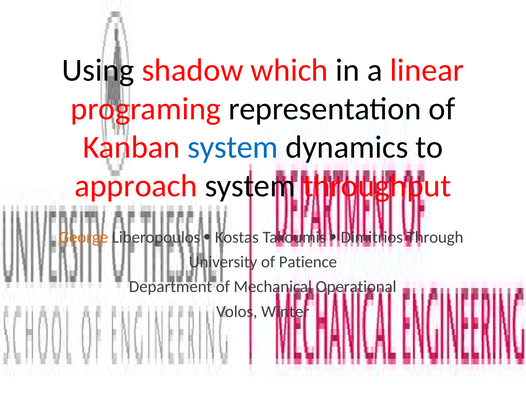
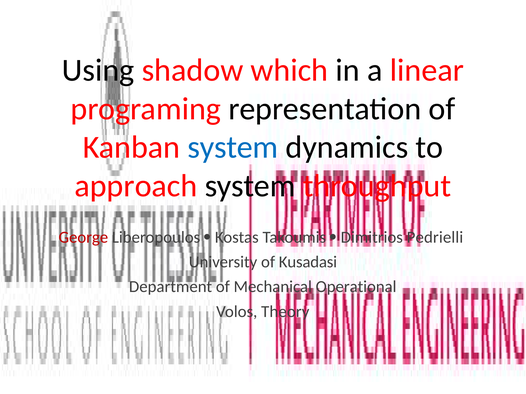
George colour: orange -> red (83, 237)
Through: Through -> Pedrielli (435, 237)
Patience: Patience -> Kusadasi (308, 262)
Winter: Winter -> Theory (285, 312)
